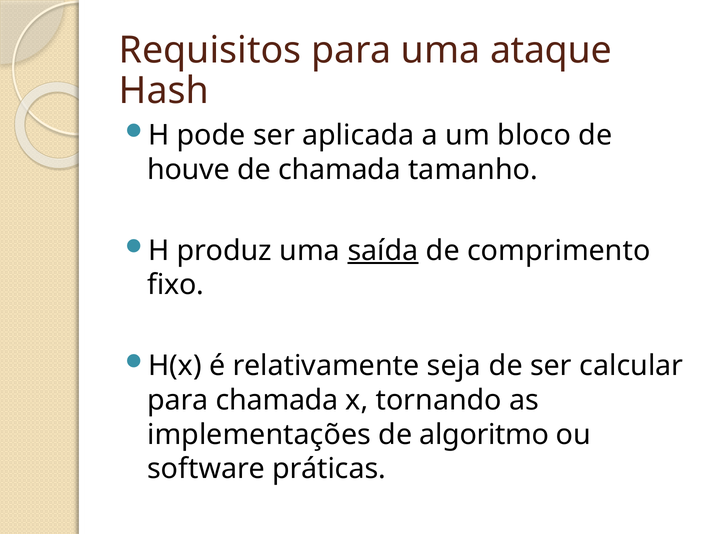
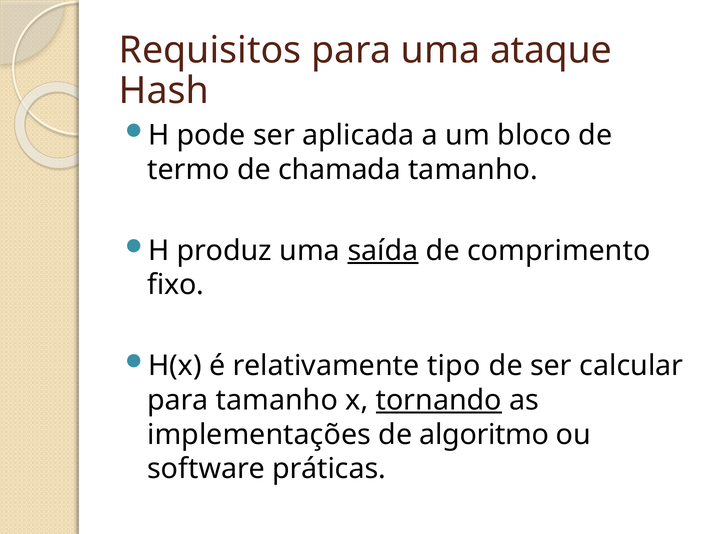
houve: houve -> termo (188, 170)
seja: seja -> tipo (454, 366)
para chamada: chamada -> tamanho (277, 400)
tornando underline: none -> present (439, 400)
